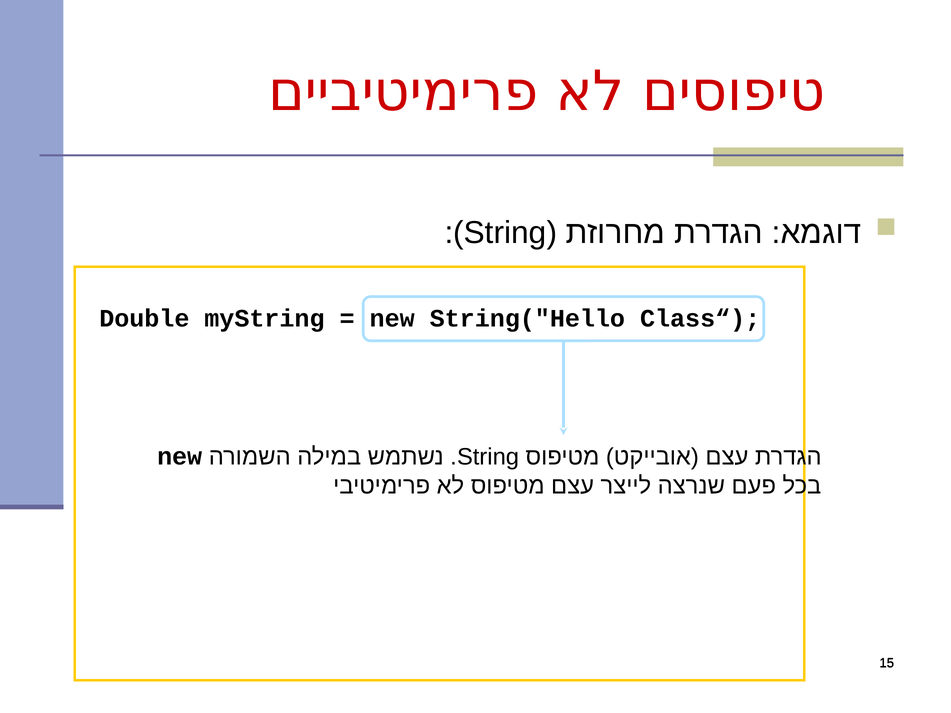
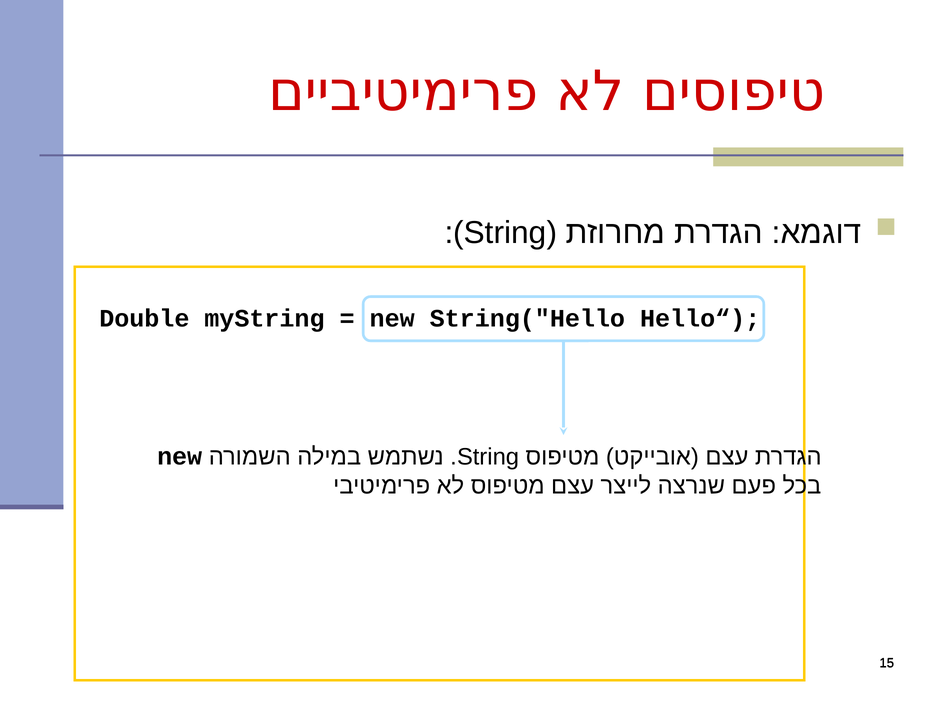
Class“: Class“ -> Hello“ (700, 318)
